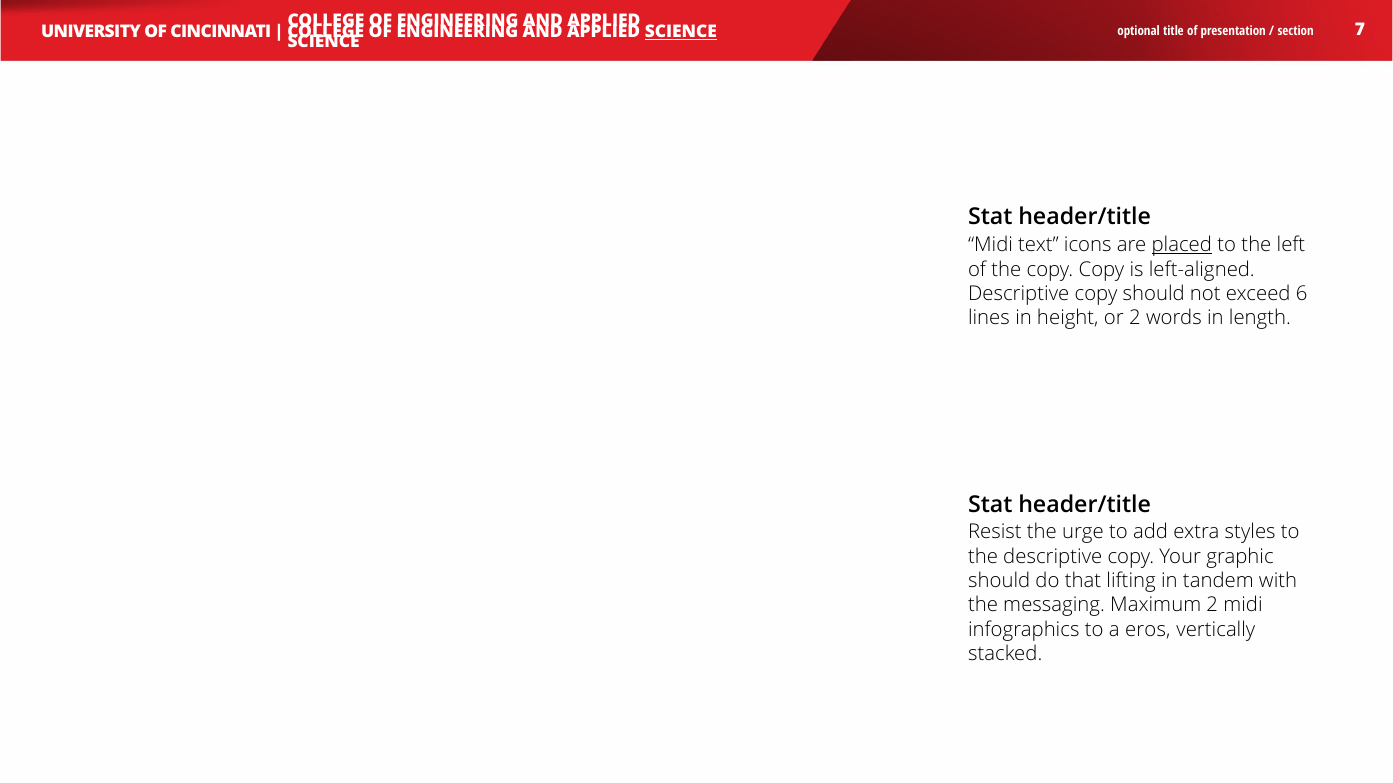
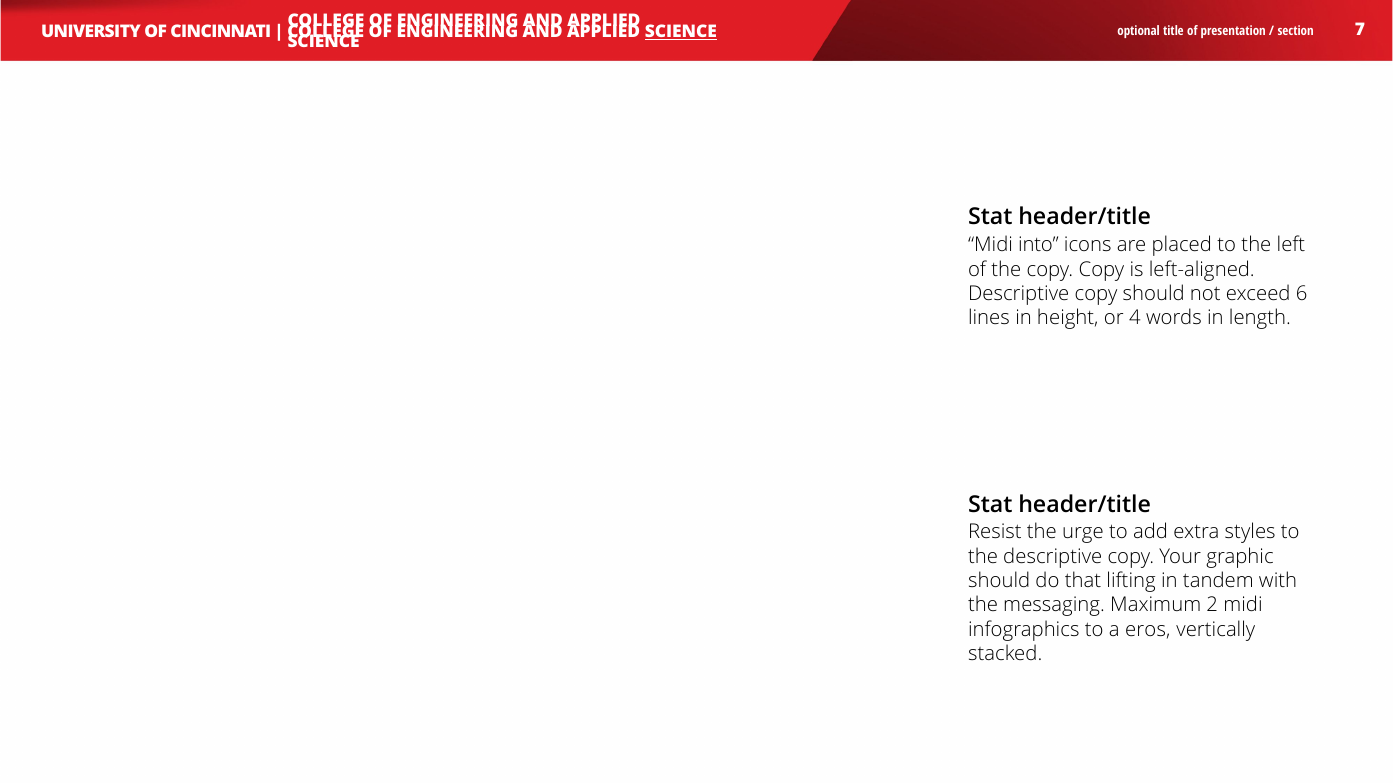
text: text -> into (1038, 245)
placed underline: present -> none (1182, 245)
or 2: 2 -> 4 (1135, 318)
